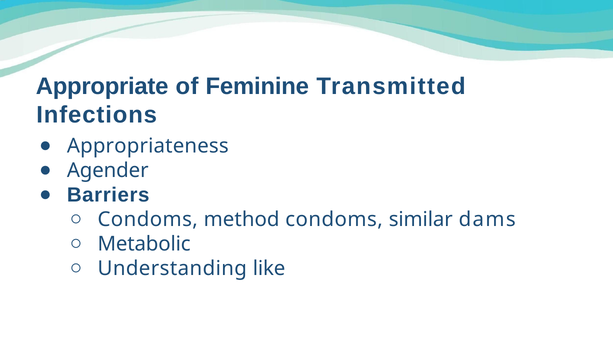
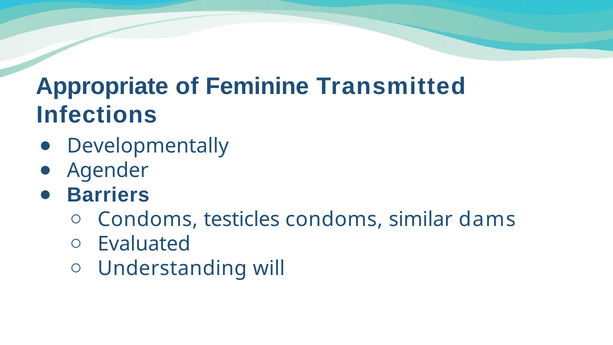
Appropriateness: Appropriateness -> Developmentally (148, 146)
method: method -> testicles (242, 219)
Metabolic: Metabolic -> Evaluated (144, 244)
like: like -> will (269, 268)
